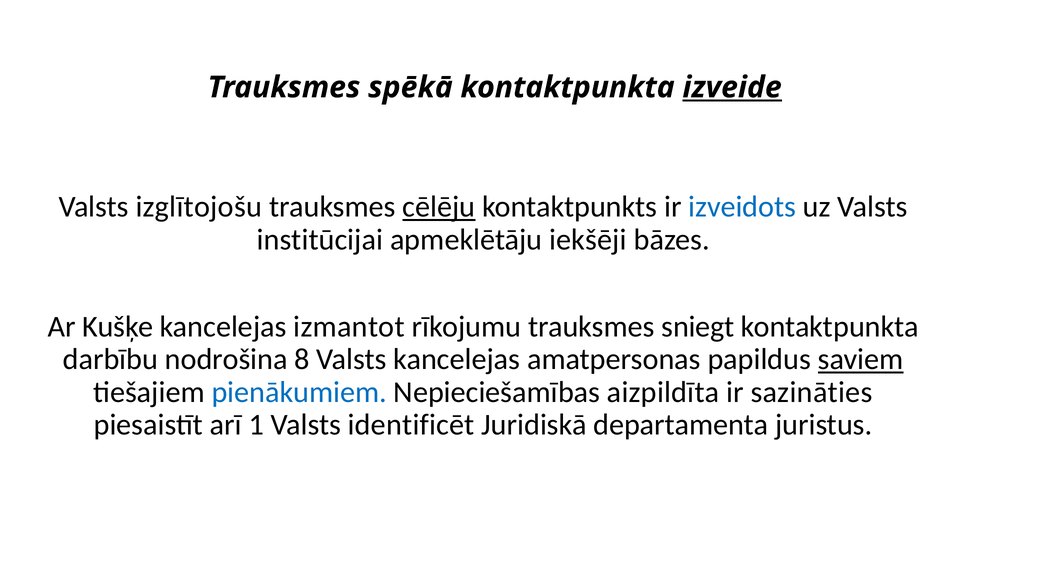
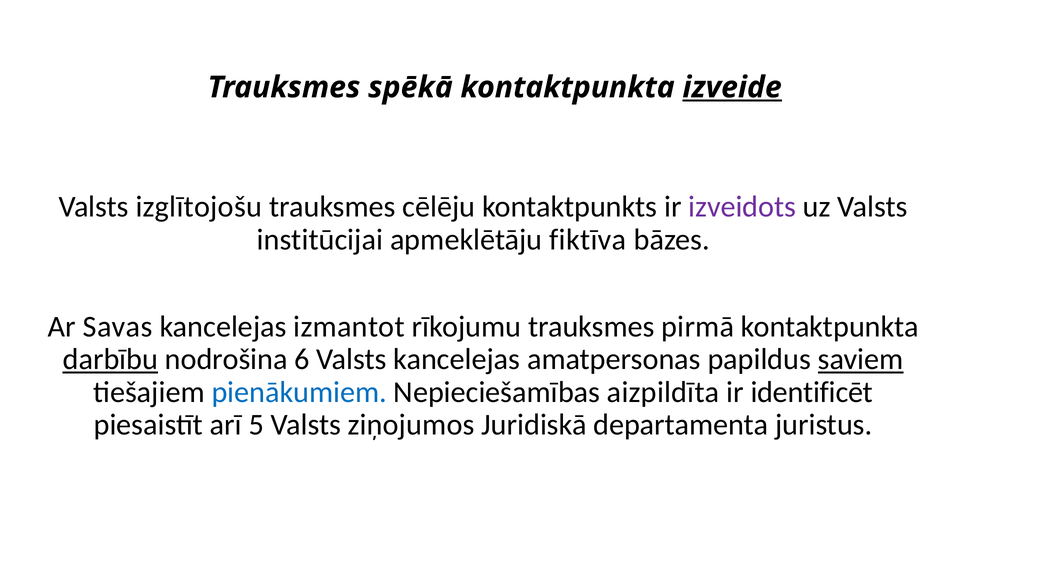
cēlēju underline: present -> none (439, 207)
izveidots colour: blue -> purple (742, 207)
iekšēji: iekšēji -> fiktīva (588, 239)
Kušķe: Kušķe -> Savas (118, 326)
sniegt: sniegt -> pirmā (698, 326)
darbību underline: none -> present (110, 359)
8: 8 -> 6 (302, 359)
sazināties: sazināties -> identificēt (812, 392)
1: 1 -> 5 (256, 424)
identificēt: identificēt -> ziņojumos (411, 424)
